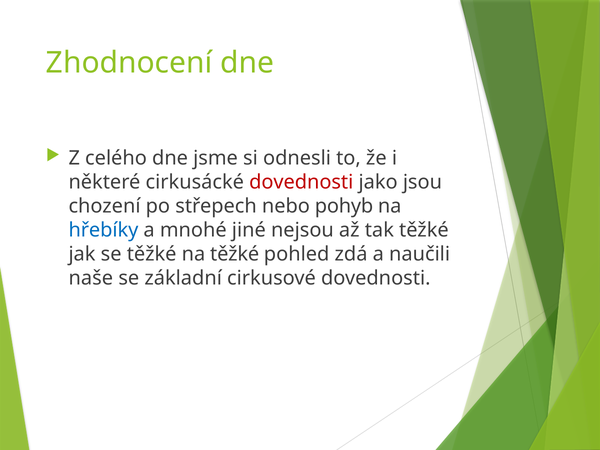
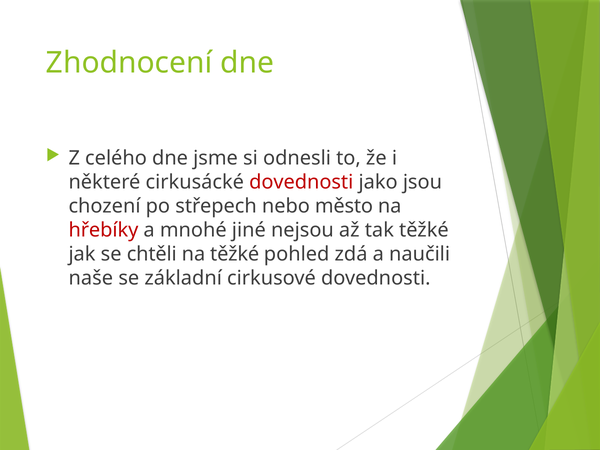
pohyb: pohyb -> město (344, 206)
hřebíky colour: blue -> red (103, 230)
se těžké: těžké -> chtěli (152, 254)
